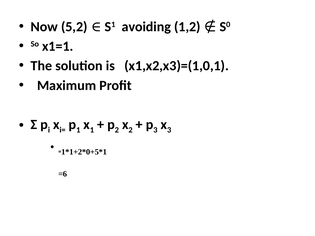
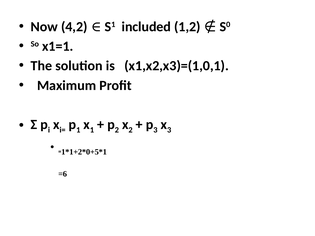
5,2: 5,2 -> 4,2 (74, 27)
avoiding: avoiding -> included (146, 27)
